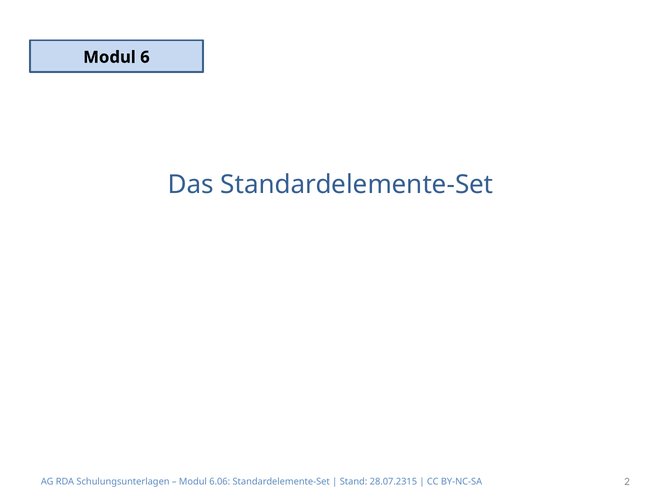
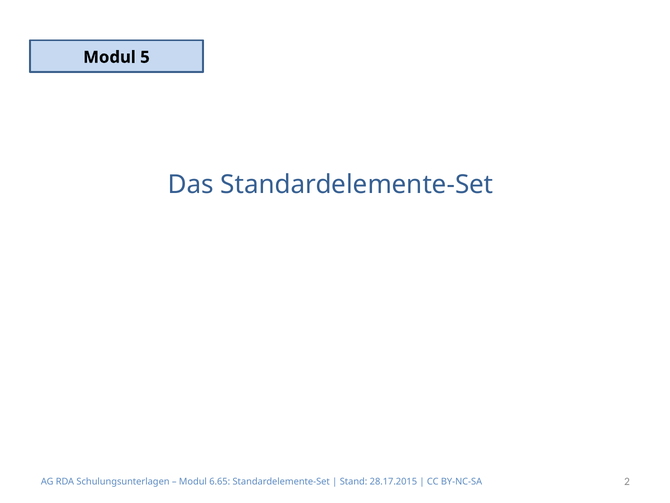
6: 6 -> 5 (145, 57)
6.06: 6.06 -> 6.65 (220, 481)
28.07.2315: 28.07.2315 -> 28.17.2015 (393, 481)
